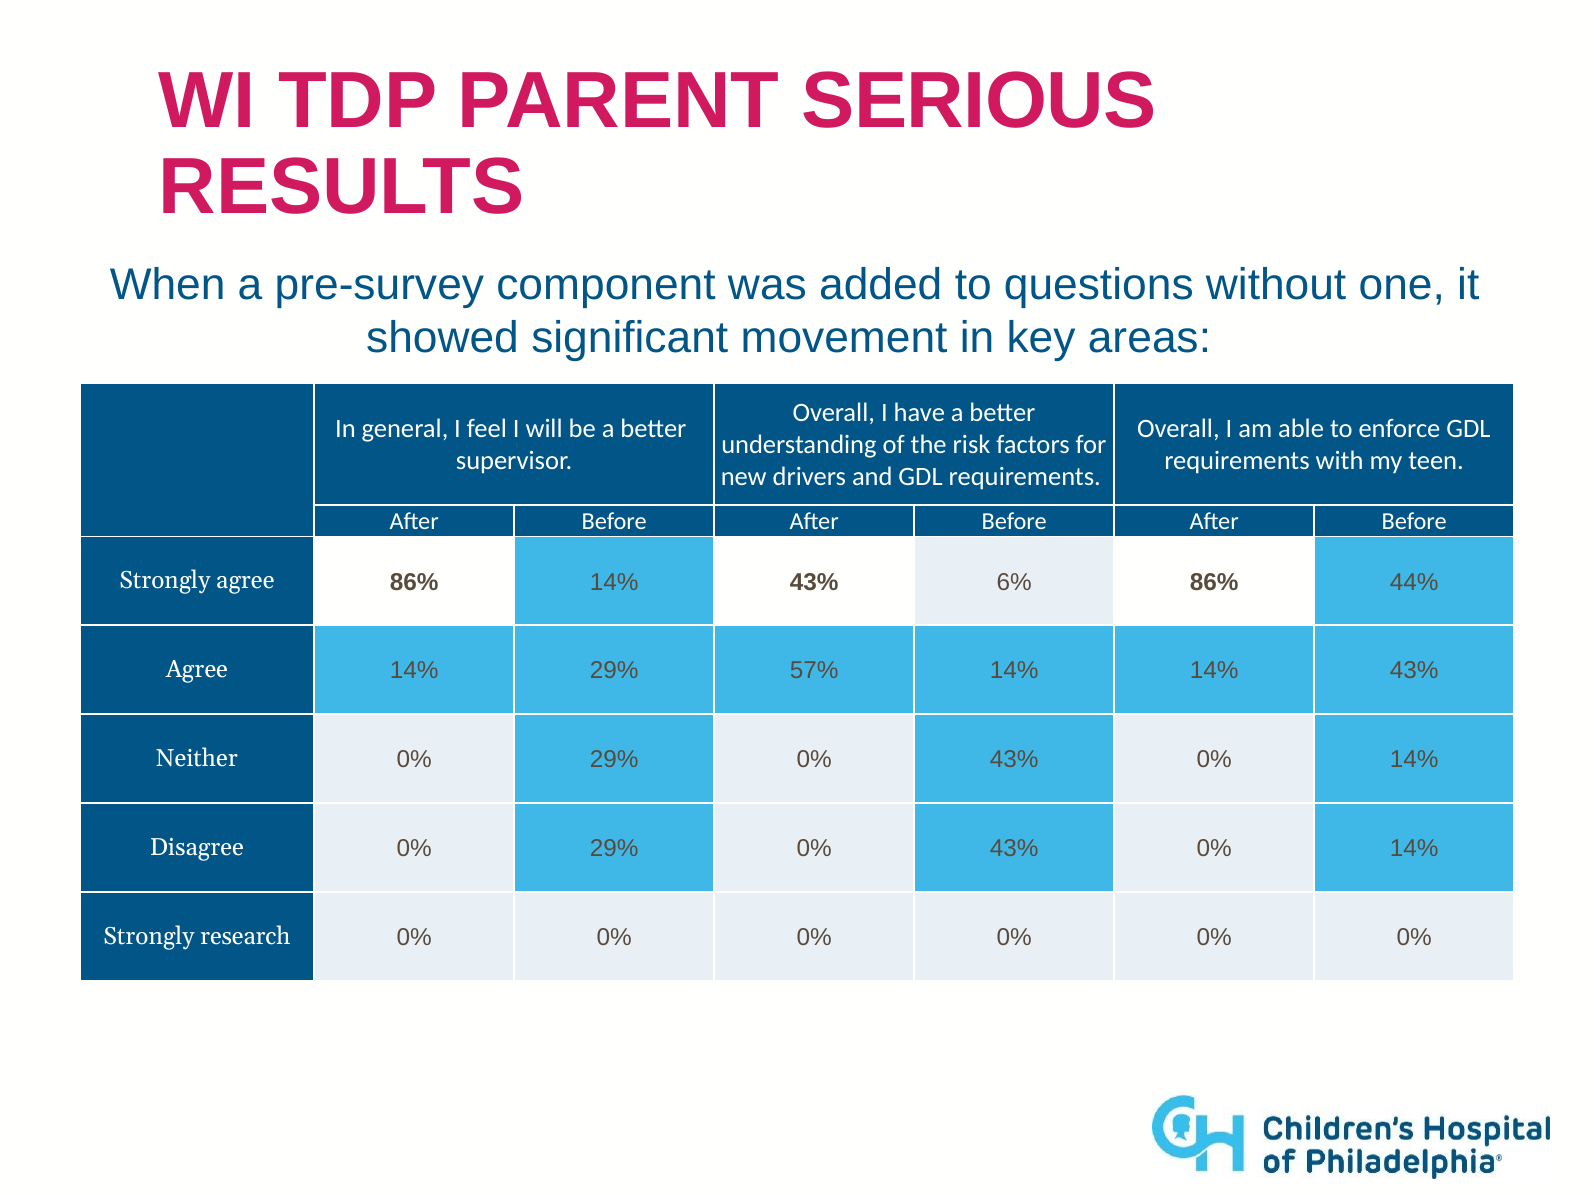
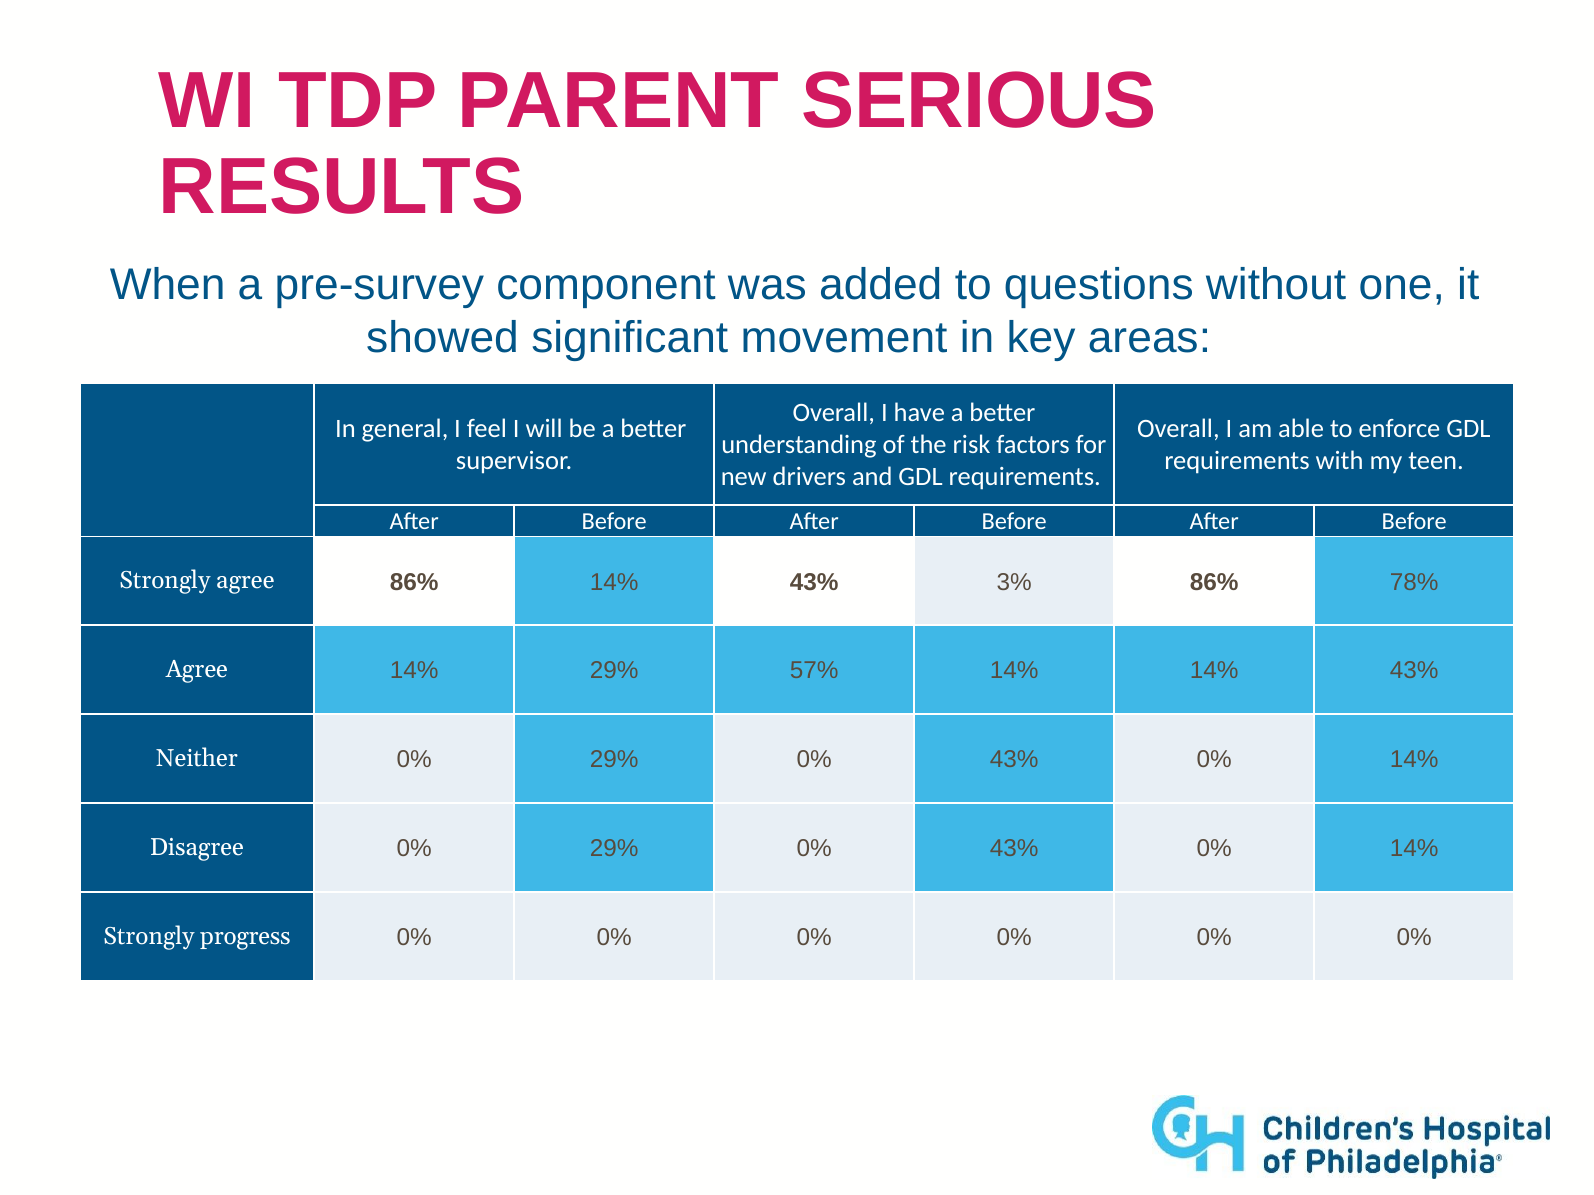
6%: 6% -> 3% (1014, 582)
44%: 44% -> 78% (1414, 582)
research: research -> progress (245, 937)
